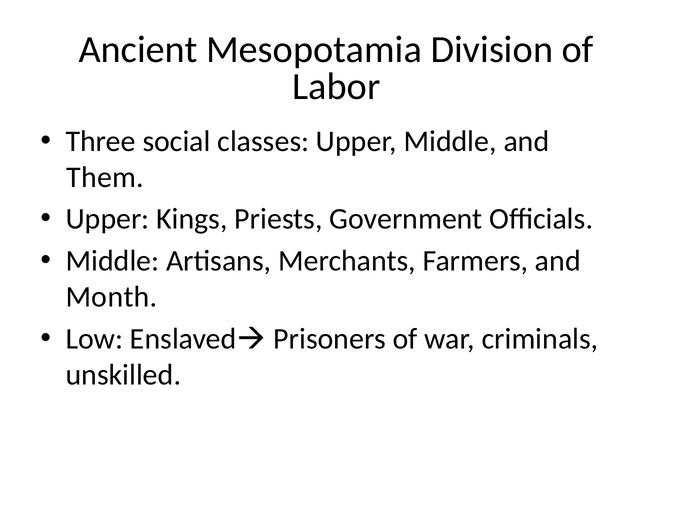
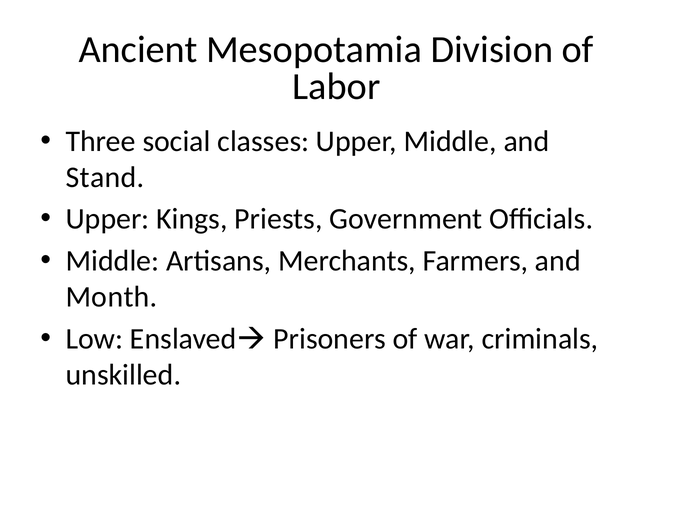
Them: Them -> Stand (105, 177)
